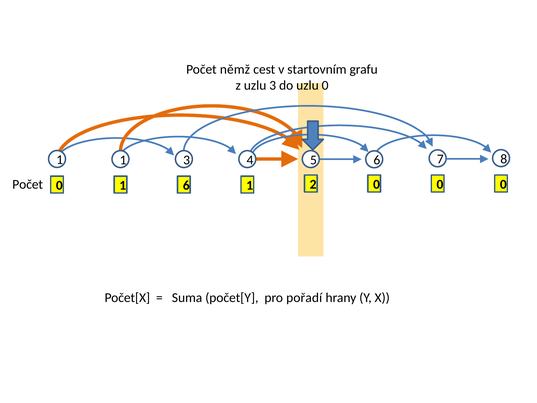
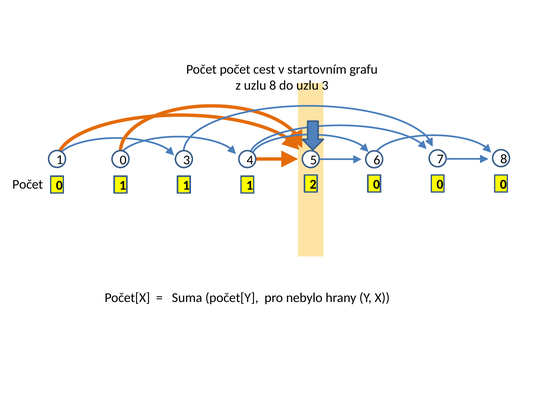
Počet němž: němž -> počet (235, 69)
uzlu 3: 3 -> 8 (273, 85)
uzlu 0: 0 -> 3 (325, 85)
1 1: 1 -> 0 (123, 160)
0 1 6: 6 -> 1 (186, 185)
pořadí: pořadí -> nebylo (304, 298)
